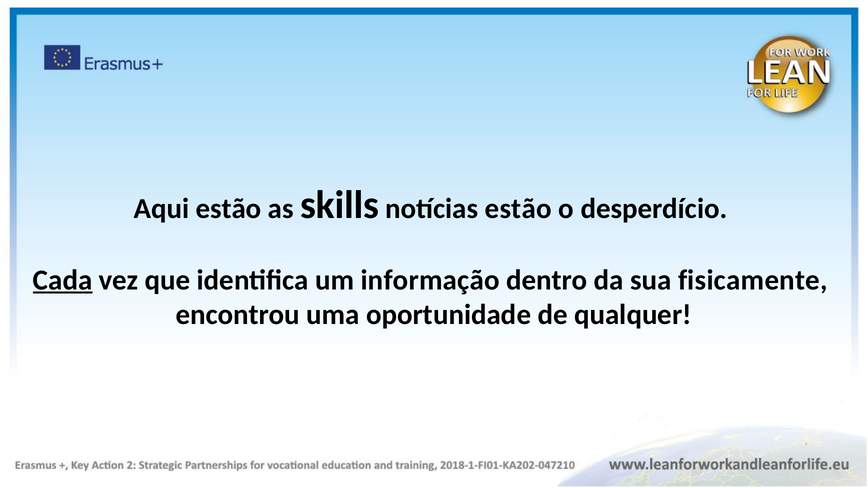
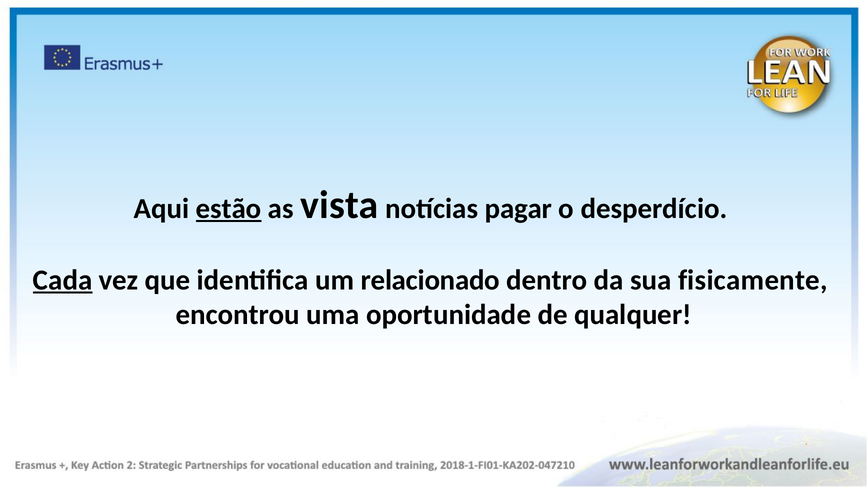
estão underline: none -> present (229, 209)
skills: skills -> vista (339, 205)
notícias estão: estão -> pagar (518, 209)
informação: informação -> relacionado (430, 280)
